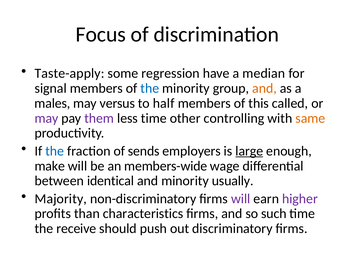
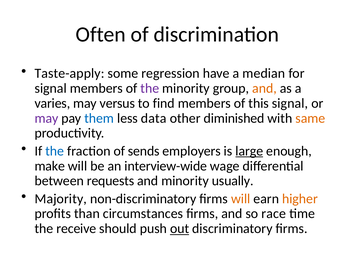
Focus: Focus -> Often (101, 34)
the colour: blue -> purple (150, 88)
males: males -> varies (52, 103)
half: half -> find (164, 103)
this called: called -> signal (290, 103)
them colour: purple -> blue (99, 118)
less time: time -> data (154, 118)
controlling: controlling -> diminished (234, 118)
members-wide: members-wide -> interview-wide (166, 165)
identical: identical -> requests (111, 180)
will colour: purple -> orange (241, 198)
higher colour: purple -> orange (300, 198)
characteristics: characteristics -> circumstances (143, 213)
such: such -> race (274, 213)
out underline: none -> present (180, 228)
